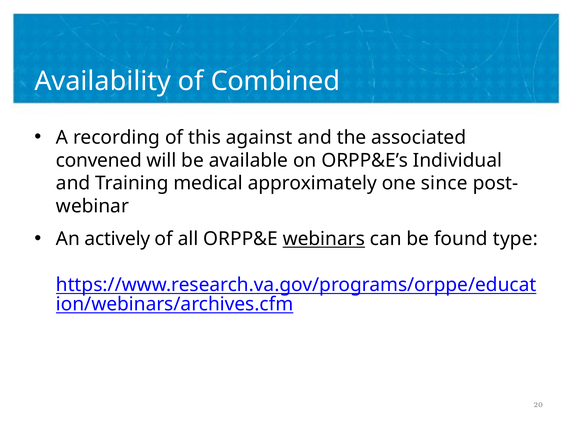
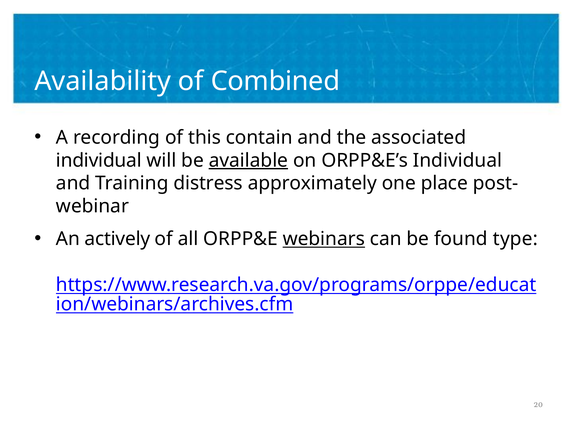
against: against -> contain (259, 137)
convened: convened -> individual (99, 160)
available underline: none -> present (248, 160)
medical: medical -> distress (208, 183)
since: since -> place (444, 183)
